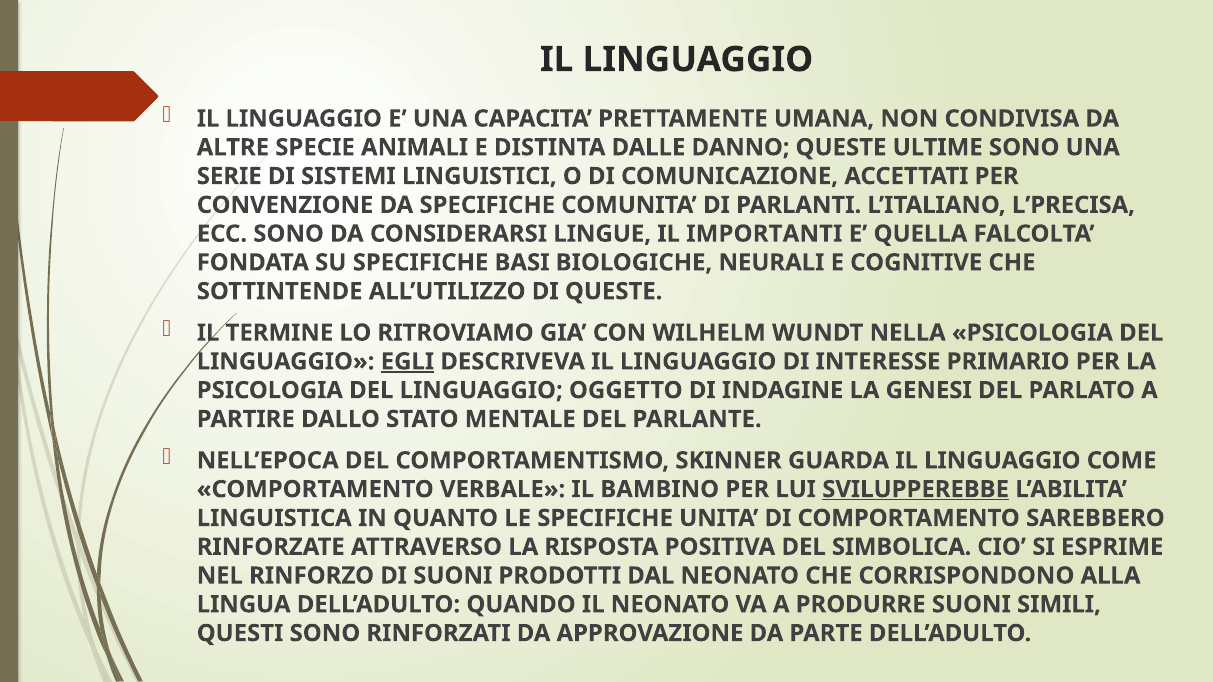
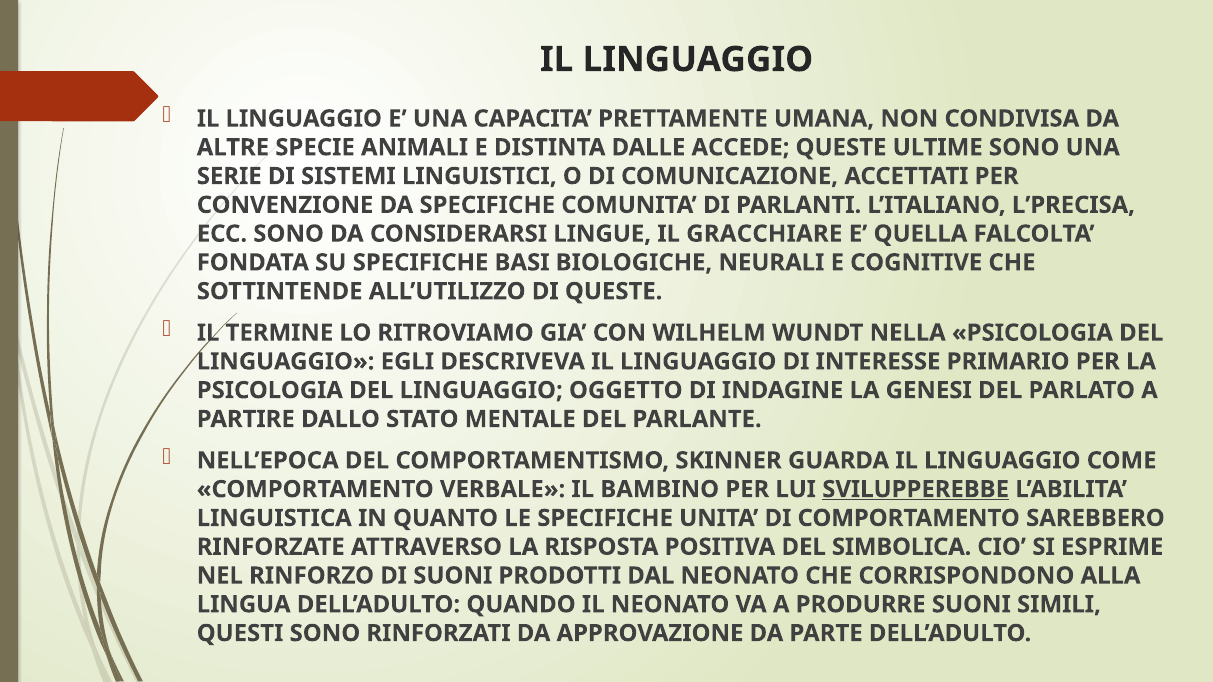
DANNO: DANNO -> ACCEDE (740, 147)
IMPORTANTI: IMPORTANTI -> GRACCHIARE (764, 234)
EGLI underline: present -> none (407, 362)
